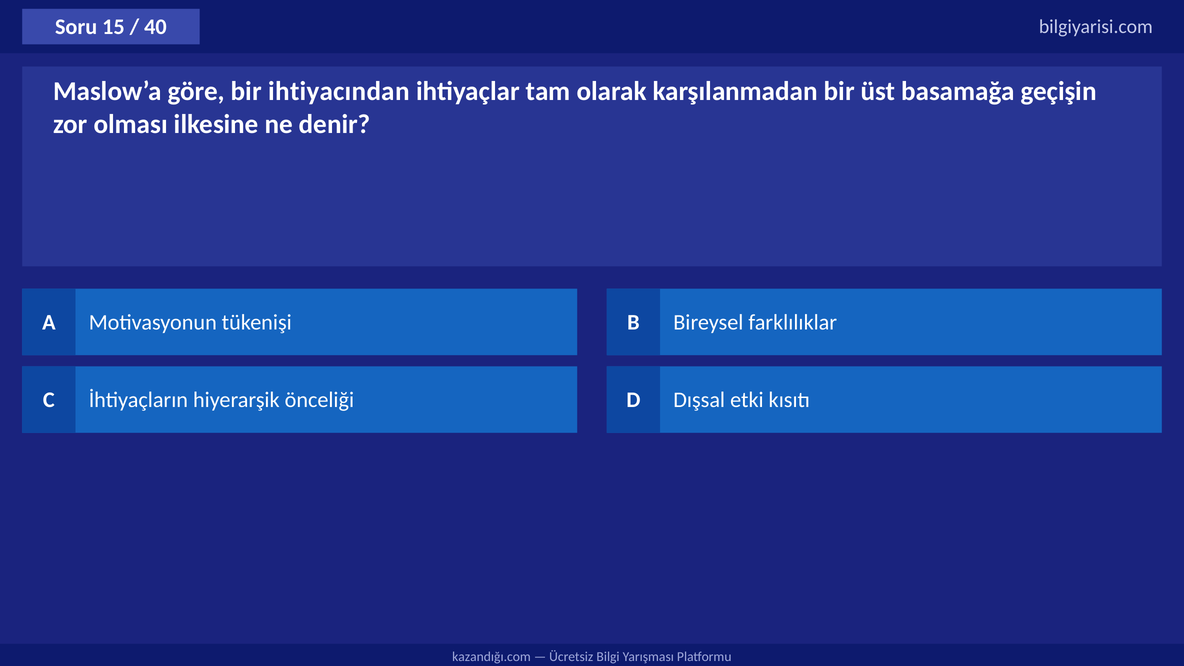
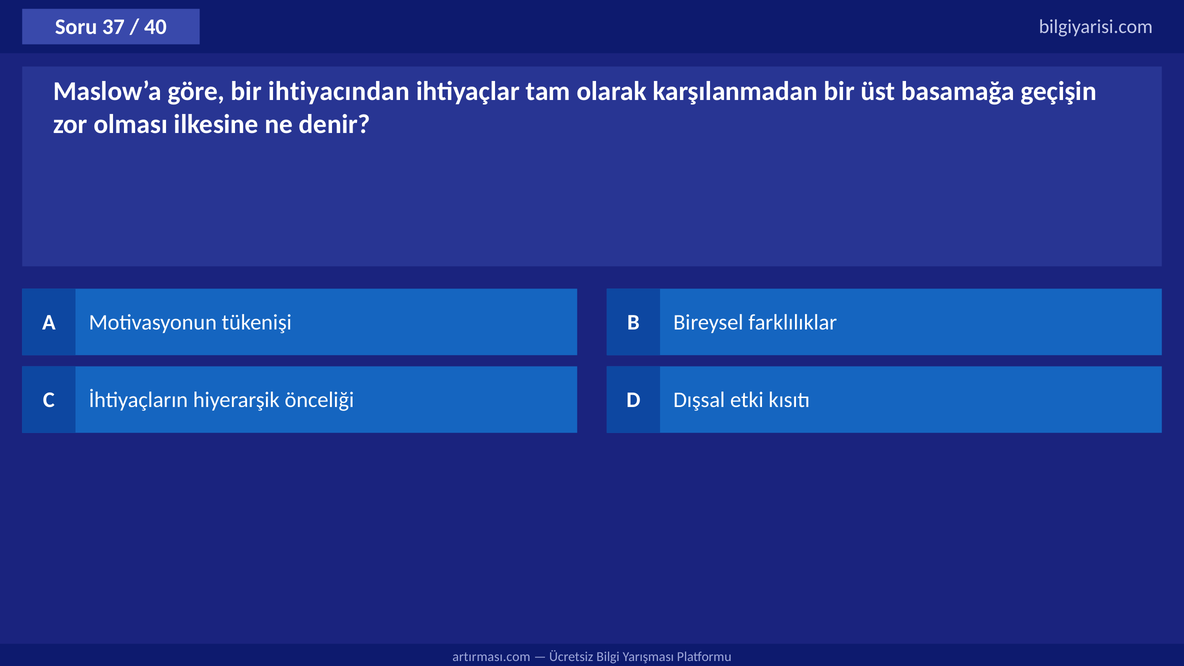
15: 15 -> 37 (113, 27)
kazandığı.com: kazandığı.com -> artırması.com (491, 657)
